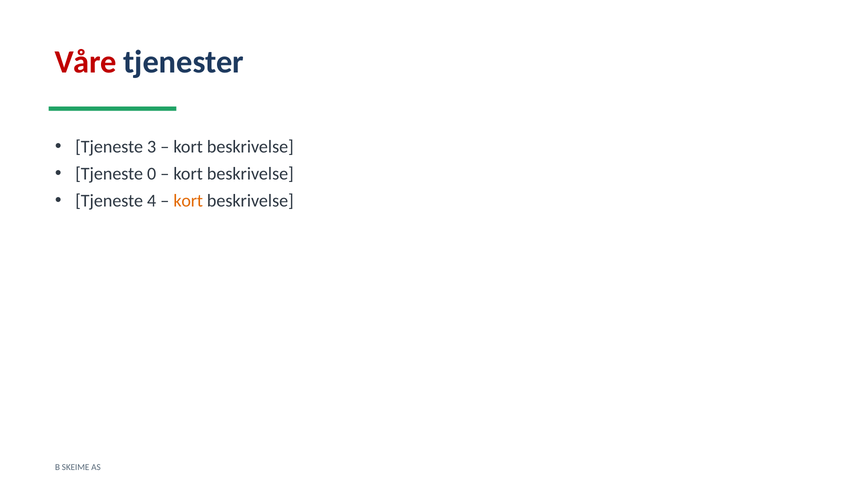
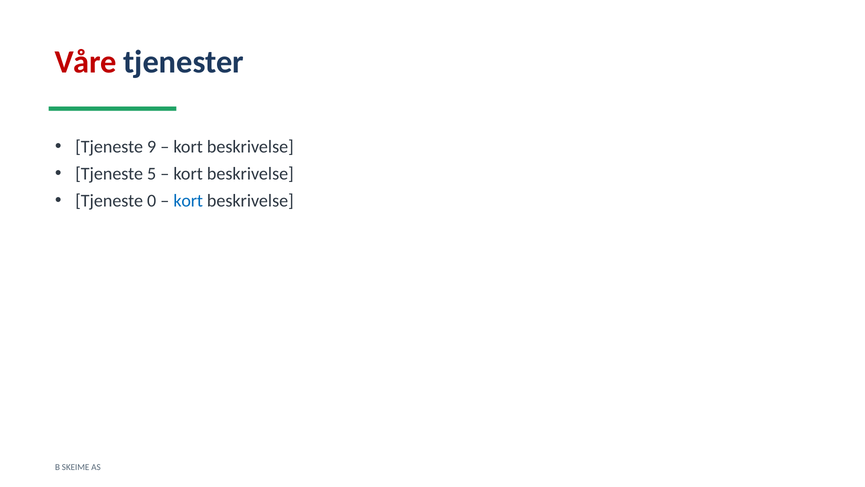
3: 3 -> 9 (152, 147)
0: 0 -> 5 (152, 174)
4: 4 -> 0 (152, 201)
kort colour: orange -> blue (188, 201)
